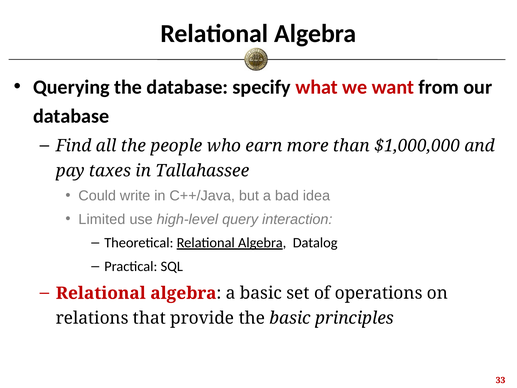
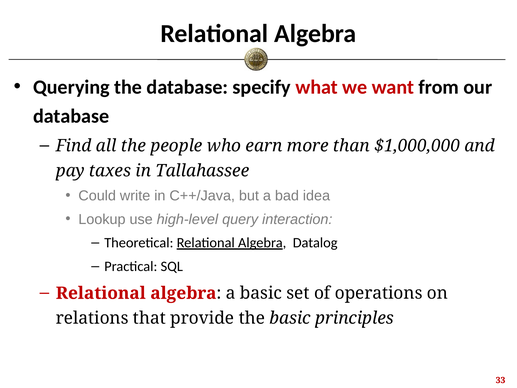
Limited: Limited -> Lookup (102, 219)
